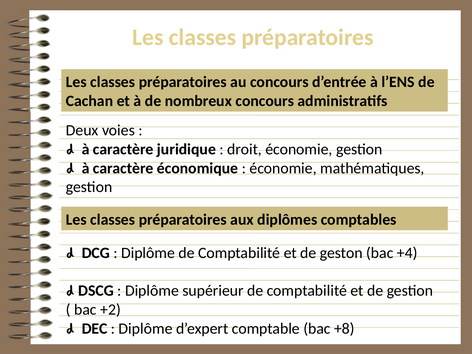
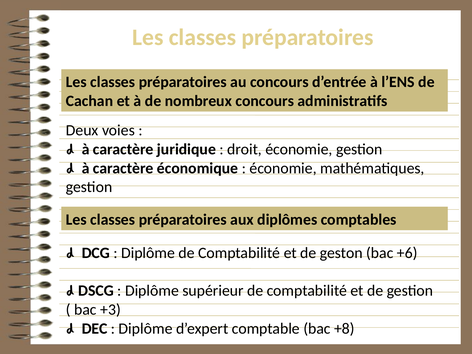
+4: +4 -> +6 (407, 253)
+2: +2 -> +3 (111, 310)
